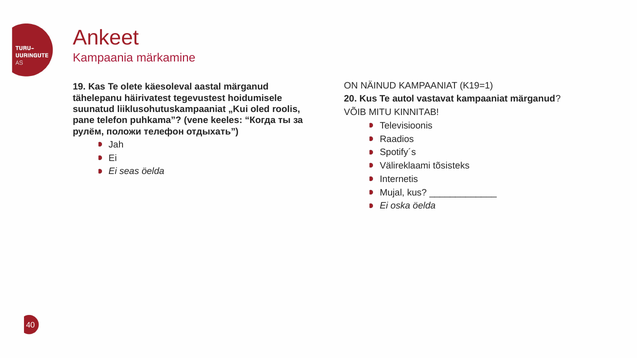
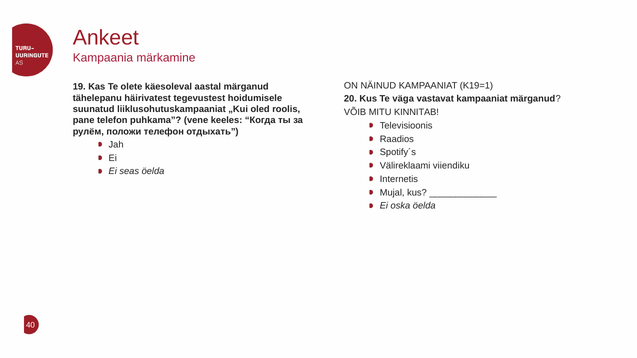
autol: autol -> väga (403, 99)
tõsisteks: tõsisteks -> viiendiku (451, 166)
